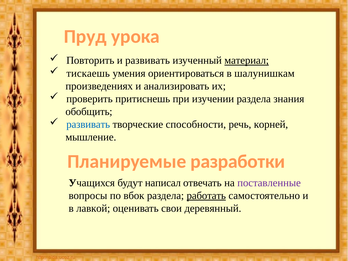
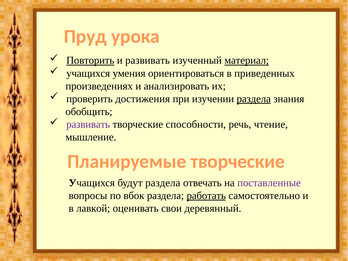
Повторить underline: none -> present (90, 60)
тискаешь: тискаешь -> учащихся (88, 73)
шалунишкам: шалунишкам -> приведенных (265, 73)
притиснешь: притиснешь -> достижения (143, 99)
раздела underline: none -> present (254, 99)
развивать colour: blue -> purple (88, 124)
корней: корней -> чтение (271, 124)
Планируемые разработки: разработки -> творческие (238, 162)
будут написал: написал -> раздела (163, 183)
